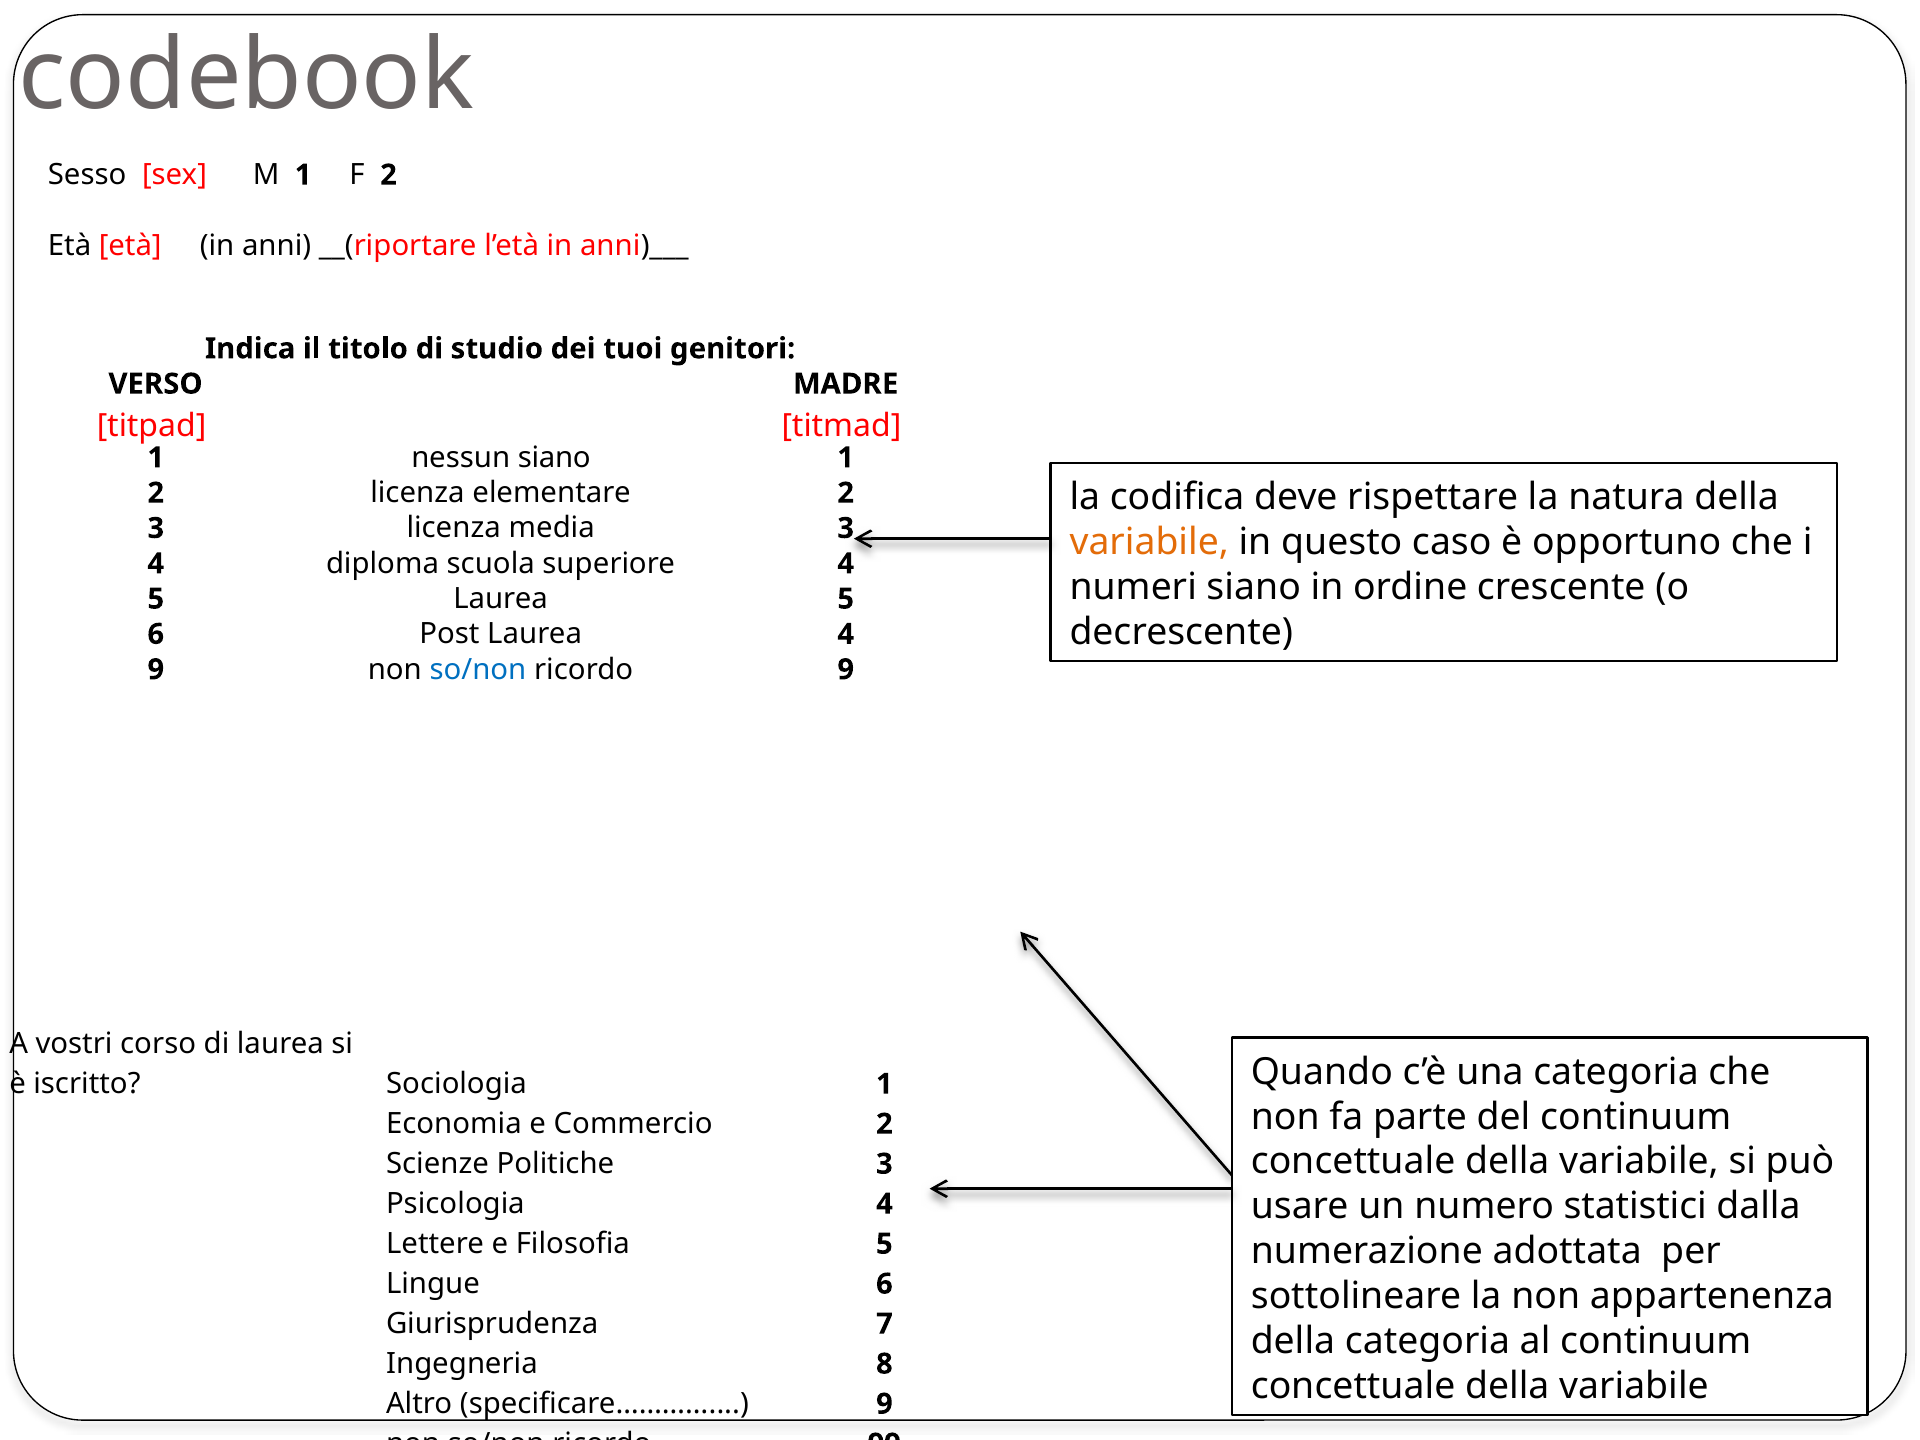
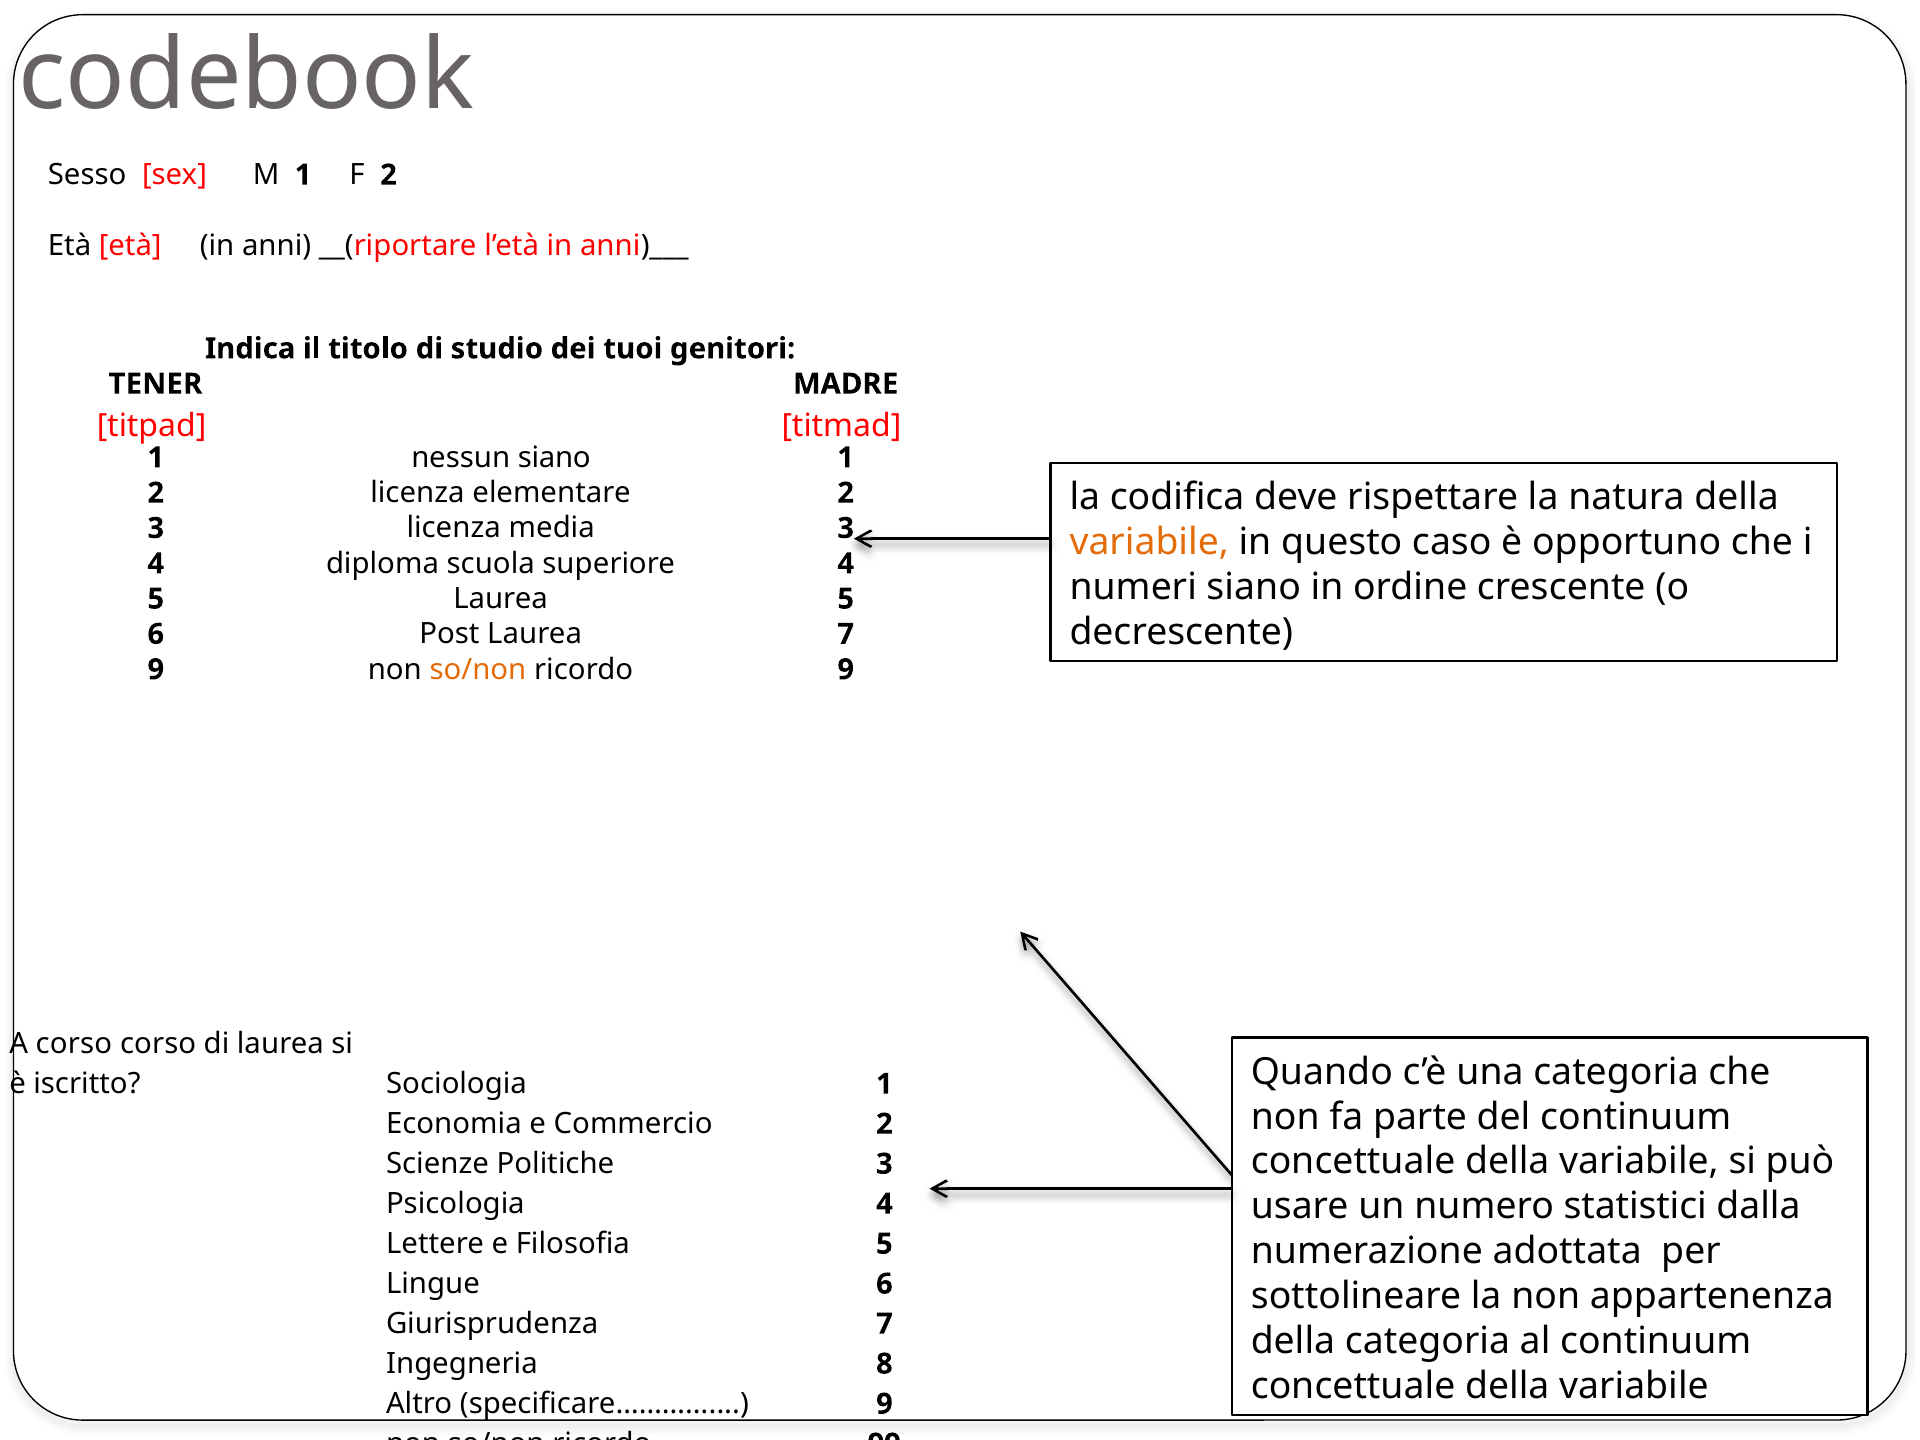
VERSO: VERSO -> TENER (155, 384)
Laurea 4: 4 -> 7 (846, 634)
so/non colour: blue -> orange (478, 670)
A vostri: vostri -> corso (74, 1044)
